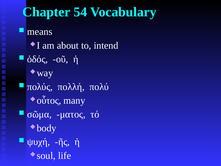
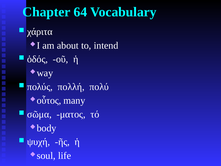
54: 54 -> 64 (80, 12)
means: means -> χάριτα (40, 32)
